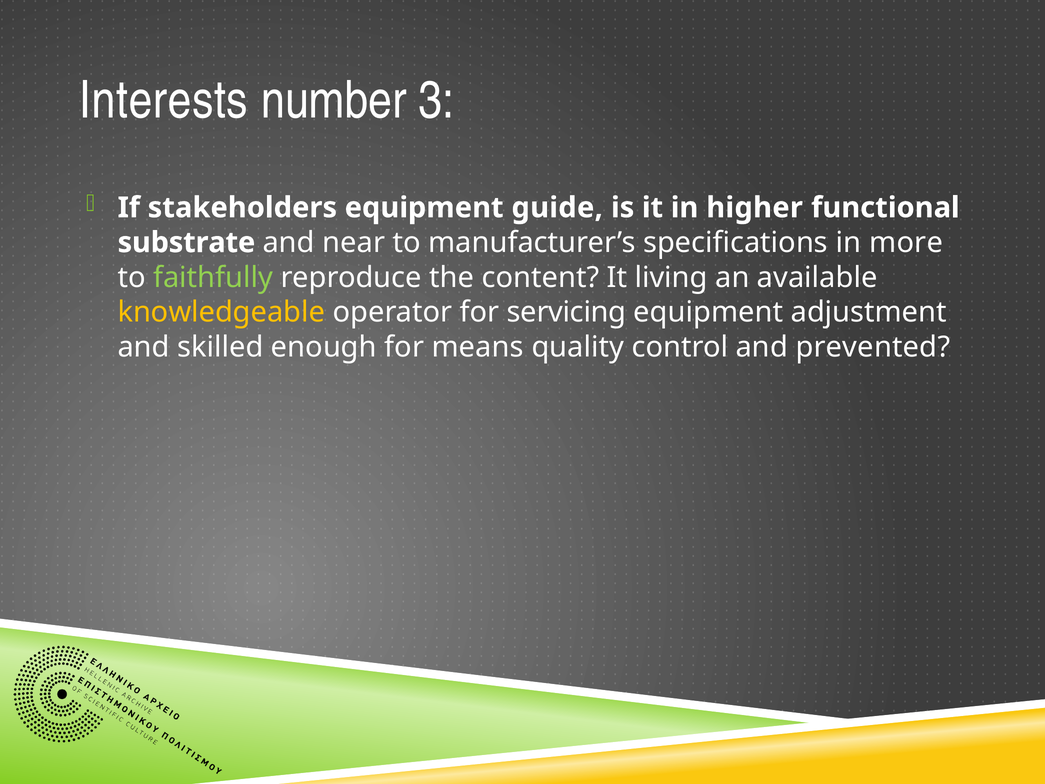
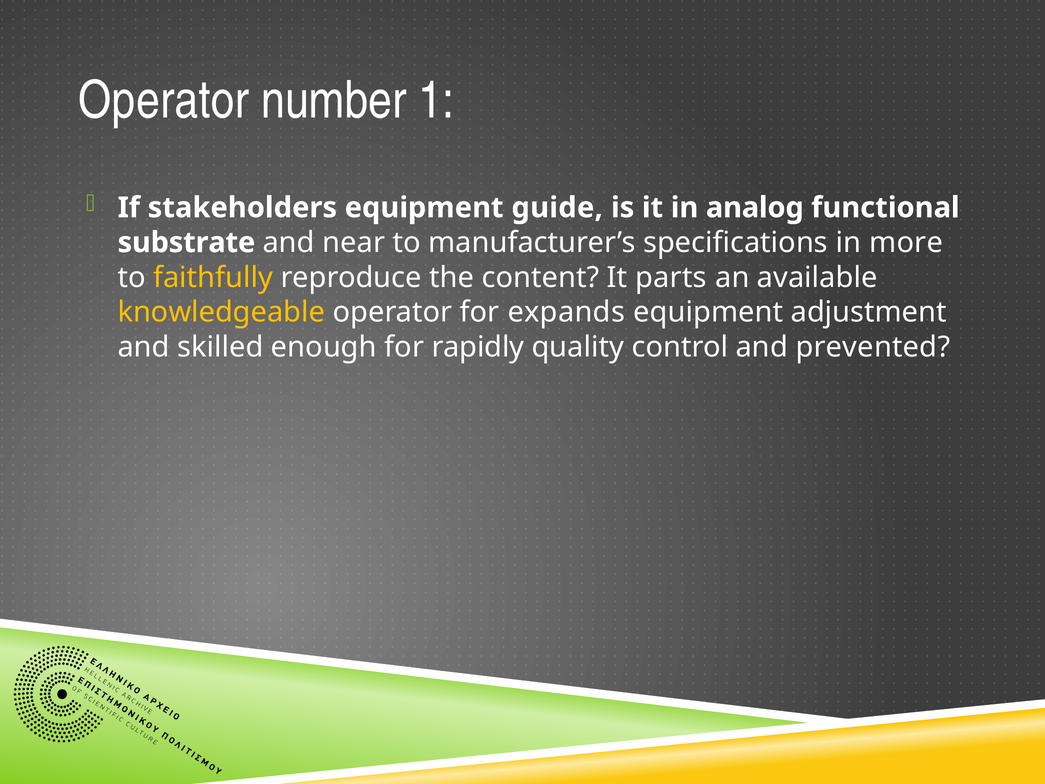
Interests: Interests -> Operator (164, 100)
3: 3 -> 1 (436, 100)
higher: higher -> analog (755, 208)
faithfully colour: light green -> yellow (213, 277)
living: living -> parts (671, 277)
servicing: servicing -> expands (566, 312)
means: means -> rapidly (478, 347)
